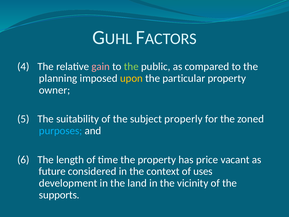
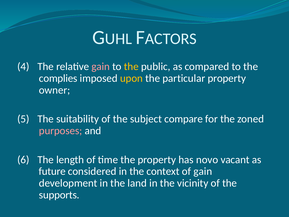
the colour: light green -> yellow (131, 66)
planning: planning -> complies (58, 78)
properly: properly -> compare (184, 119)
purposes colour: light blue -> pink (61, 131)
price: price -> novo (207, 159)
of uses: uses -> gain (203, 171)
